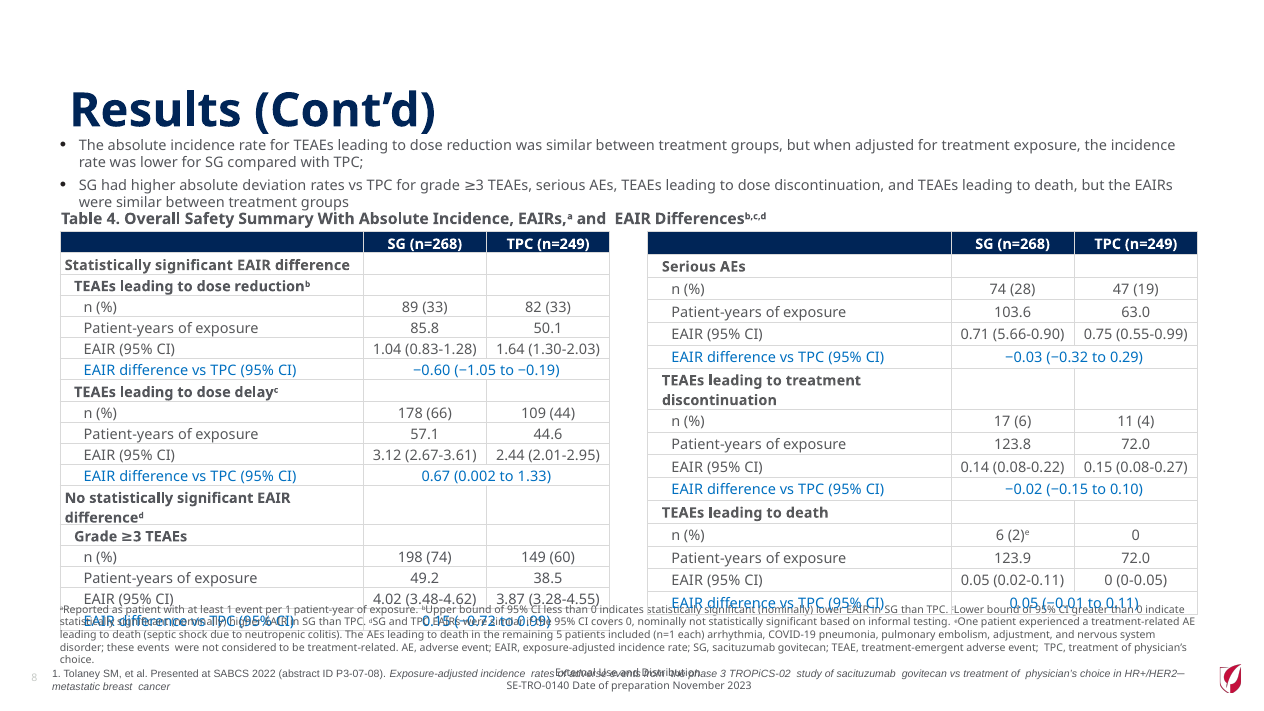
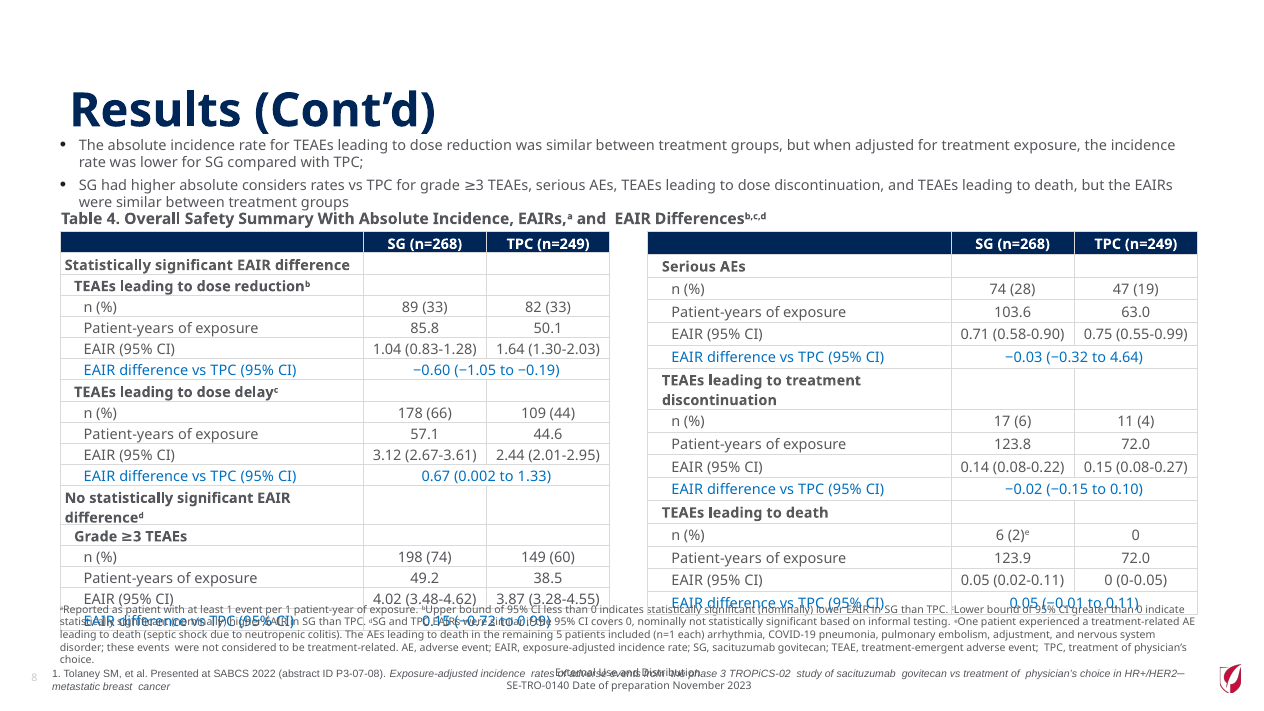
deviation: deviation -> considers (274, 186)
5.66-0.90: 5.66-0.90 -> 0.58-0.90 (1029, 335)
0.29: 0.29 -> 4.64 (1127, 358)
